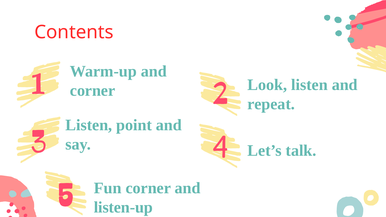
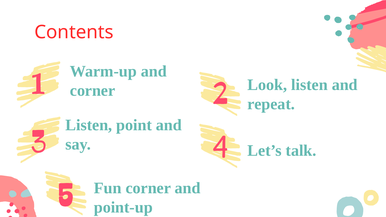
listen-up: listen-up -> point-up (123, 208)
